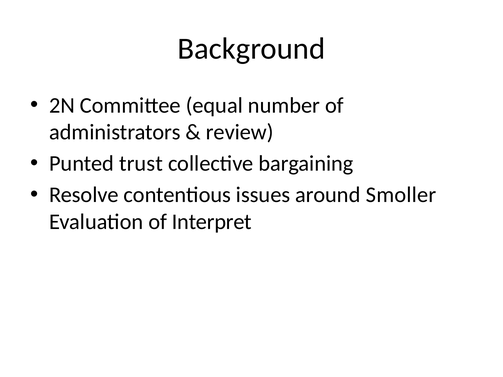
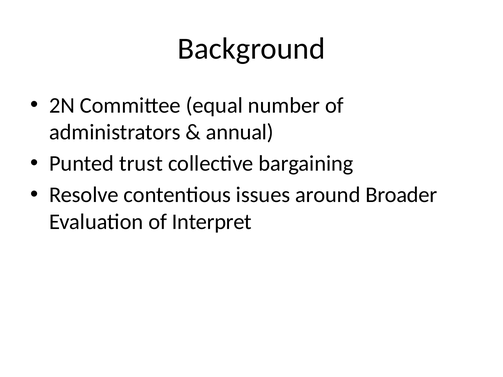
review: review -> annual (240, 132)
Smoller: Smoller -> Broader (401, 195)
